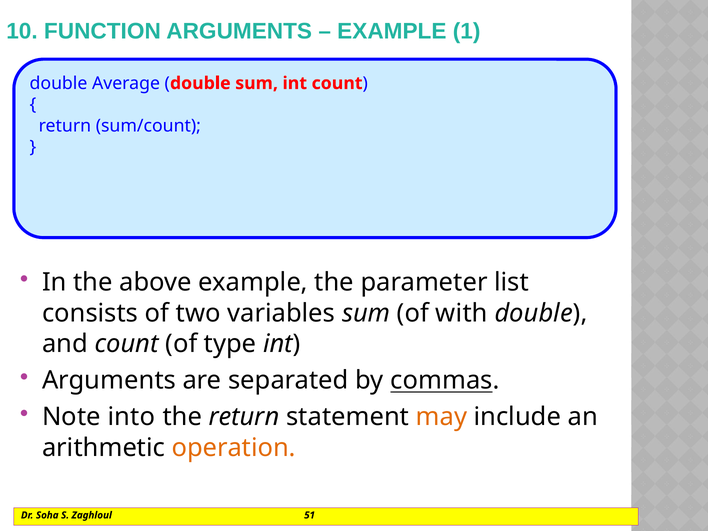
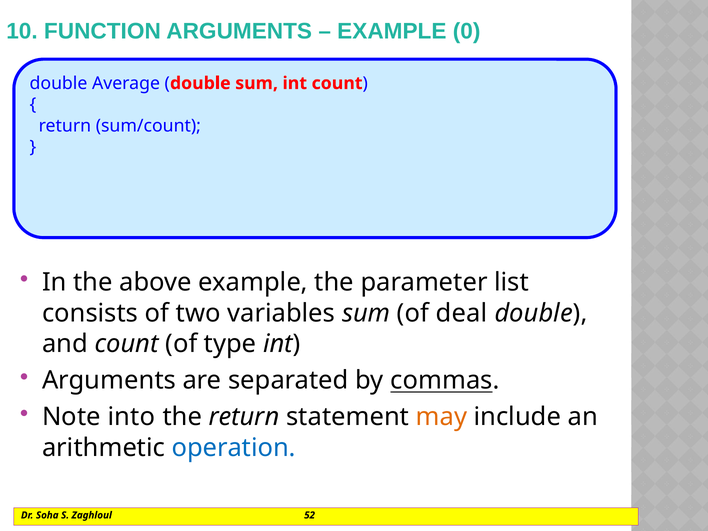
1: 1 -> 0 (467, 31)
with: with -> deal (462, 313)
operation colour: orange -> blue (234, 448)
51: 51 -> 52 (310, 515)
